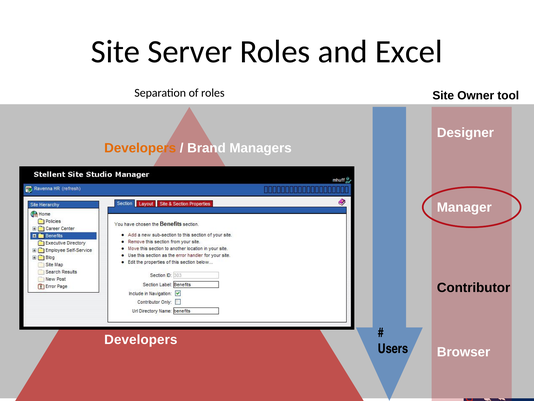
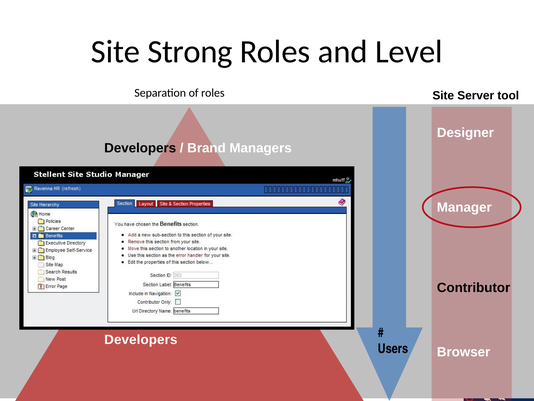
Server: Server -> Strong (190, 52)
Excel: Excel -> Level (409, 52)
Owner: Owner -> Server (476, 96)
Developers colour: orange -> black (140, 148)
